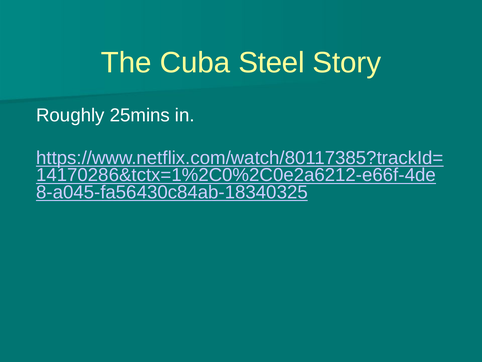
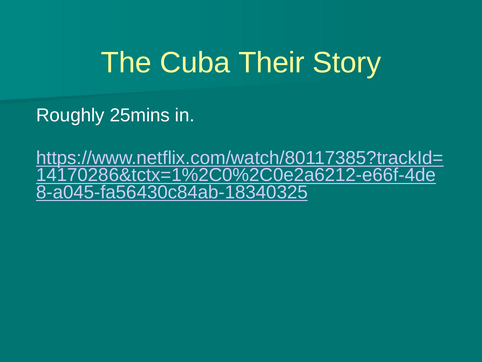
Steel: Steel -> Their (272, 63)
